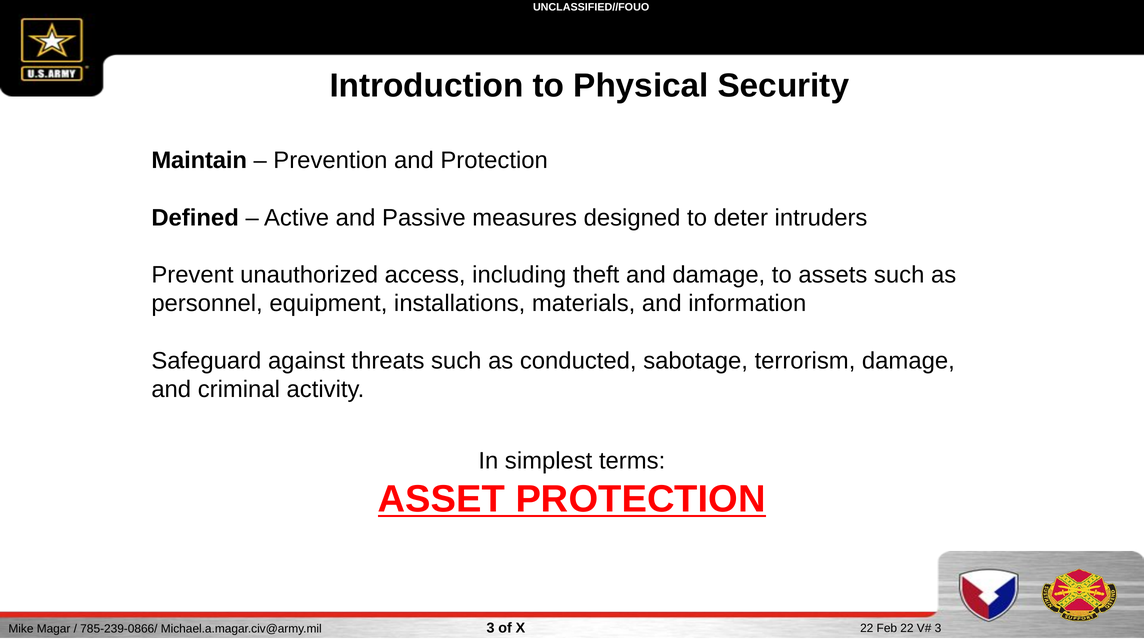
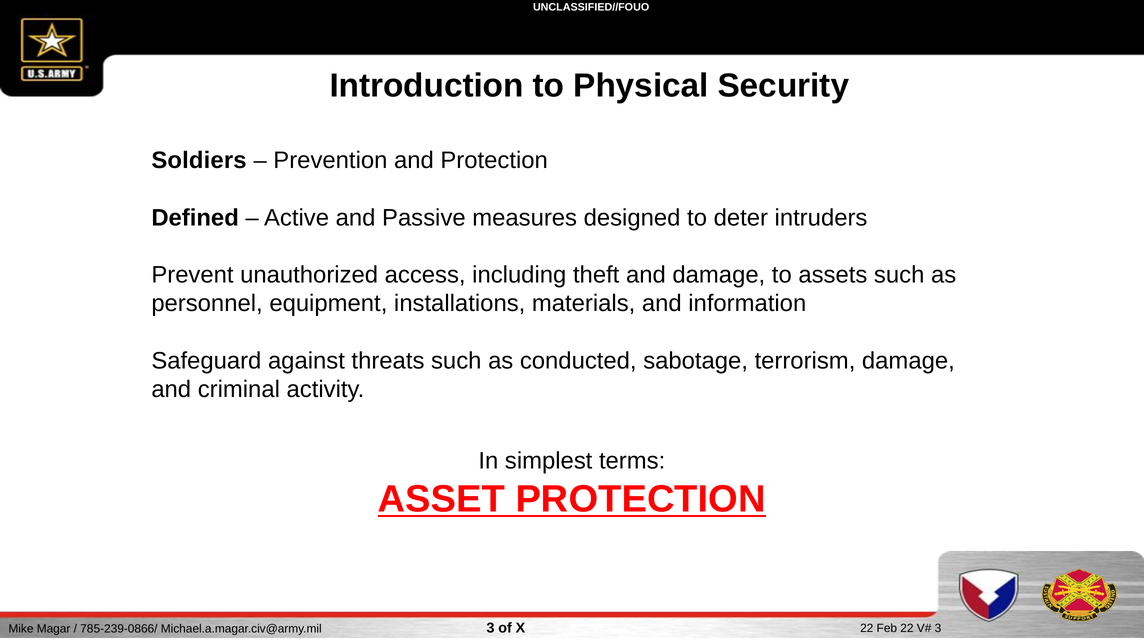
Maintain: Maintain -> Soldiers (199, 161)
